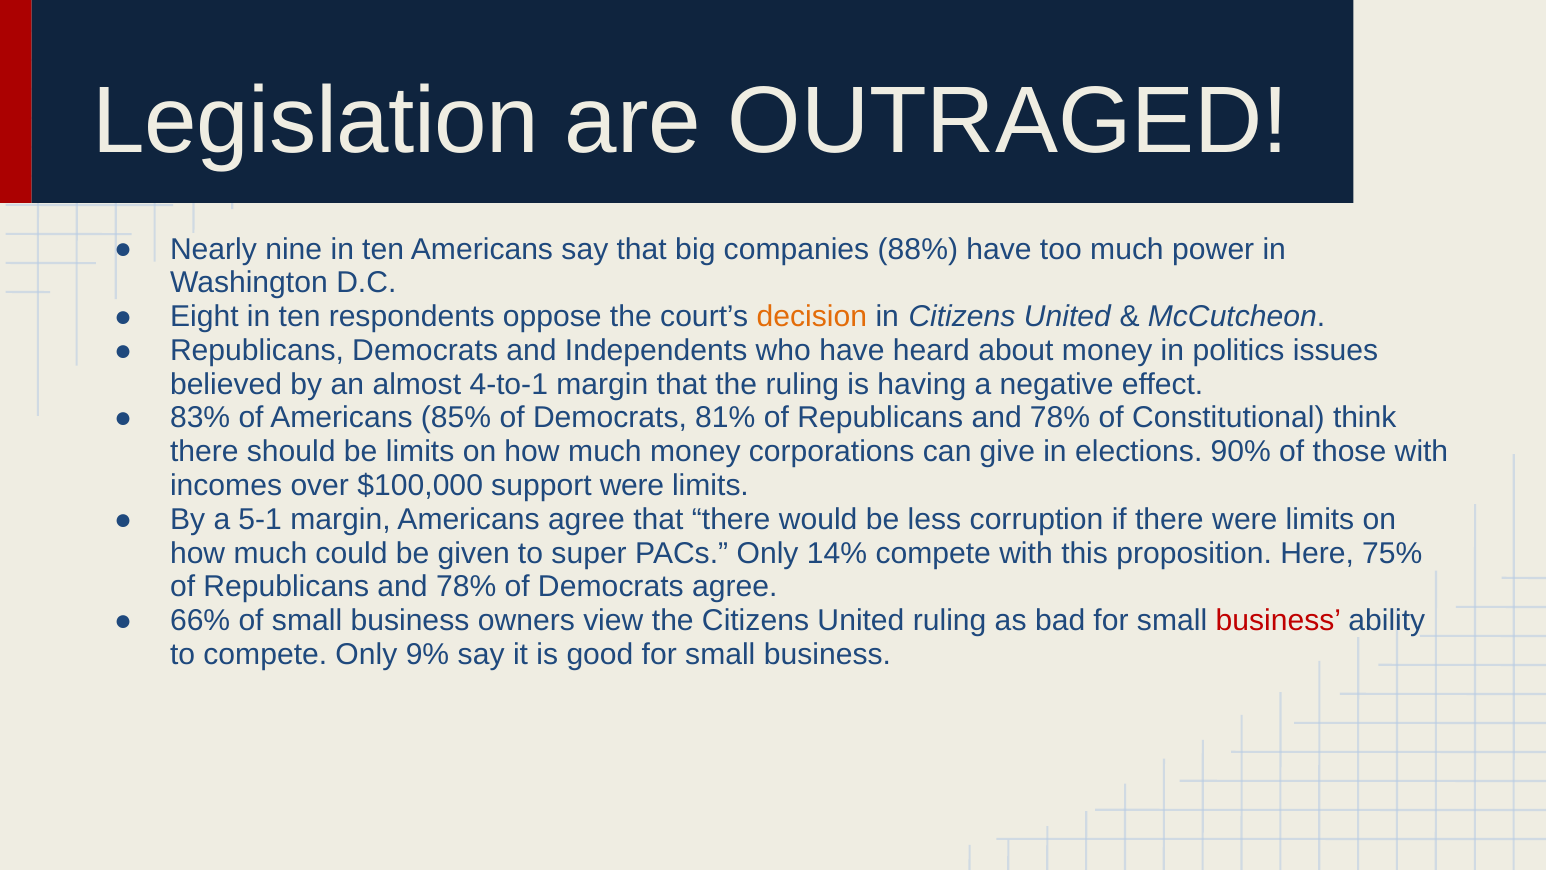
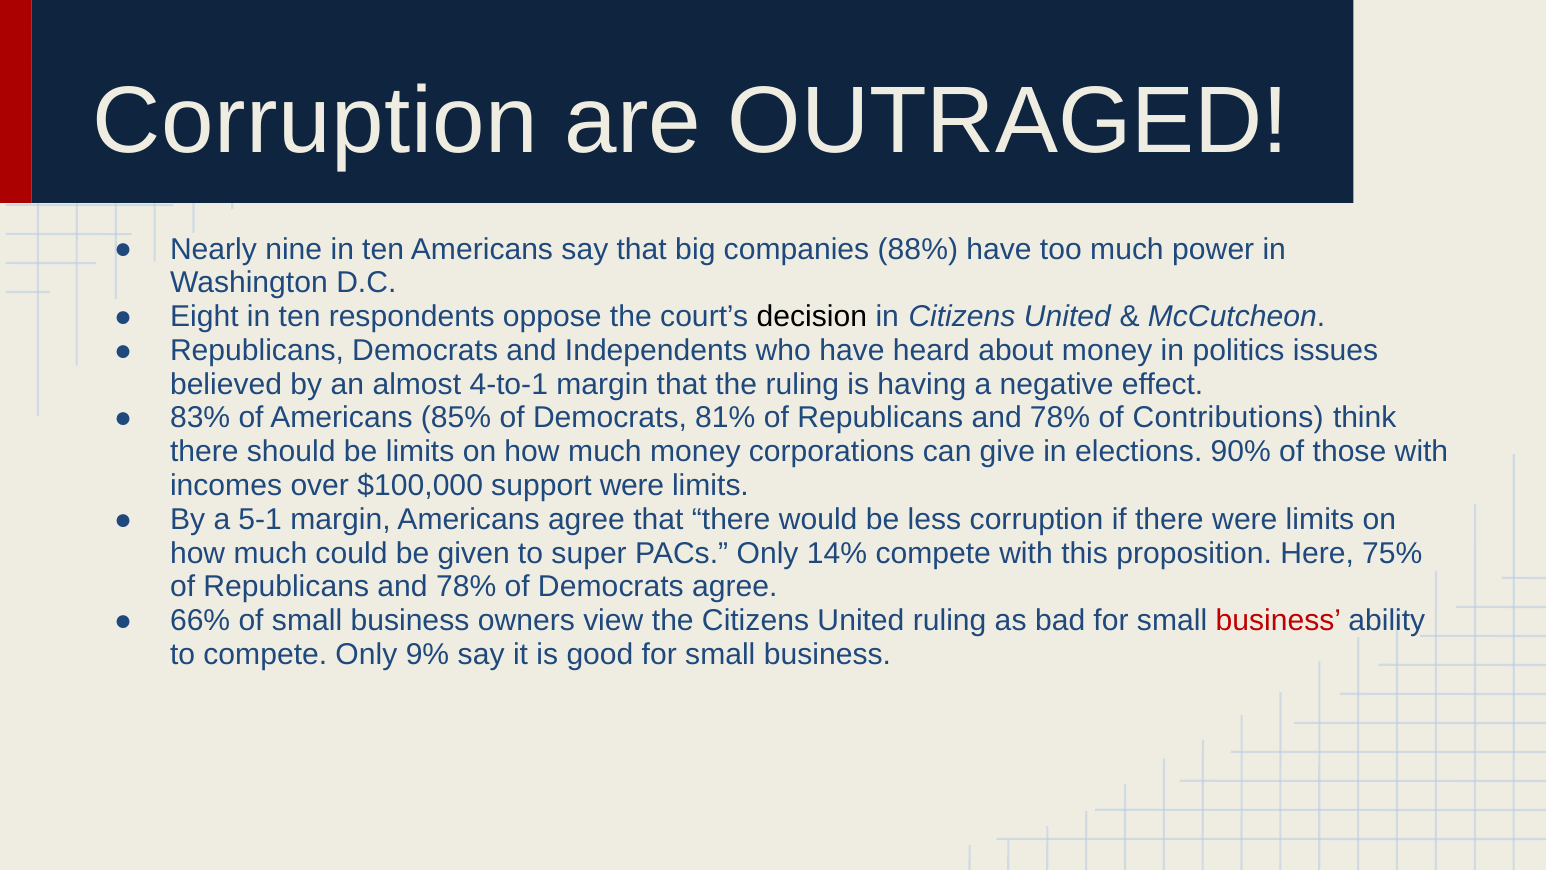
Legislation: Legislation -> Corruption (316, 122)
decision colour: orange -> black (812, 317)
Constitutional: Constitutional -> Contributions (1228, 418)
